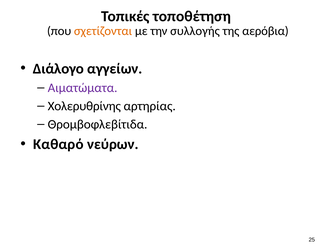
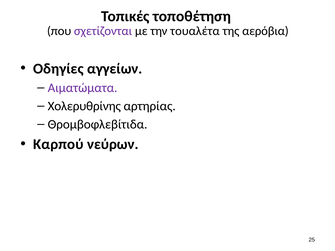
σχετίζονται colour: orange -> purple (103, 31)
συλλογής: συλλογής -> τουαλέτα (195, 31)
Διάλογο: Διάλογο -> Οδηγίες (58, 69)
Καθαρό: Καθαρό -> Καρπού (58, 144)
